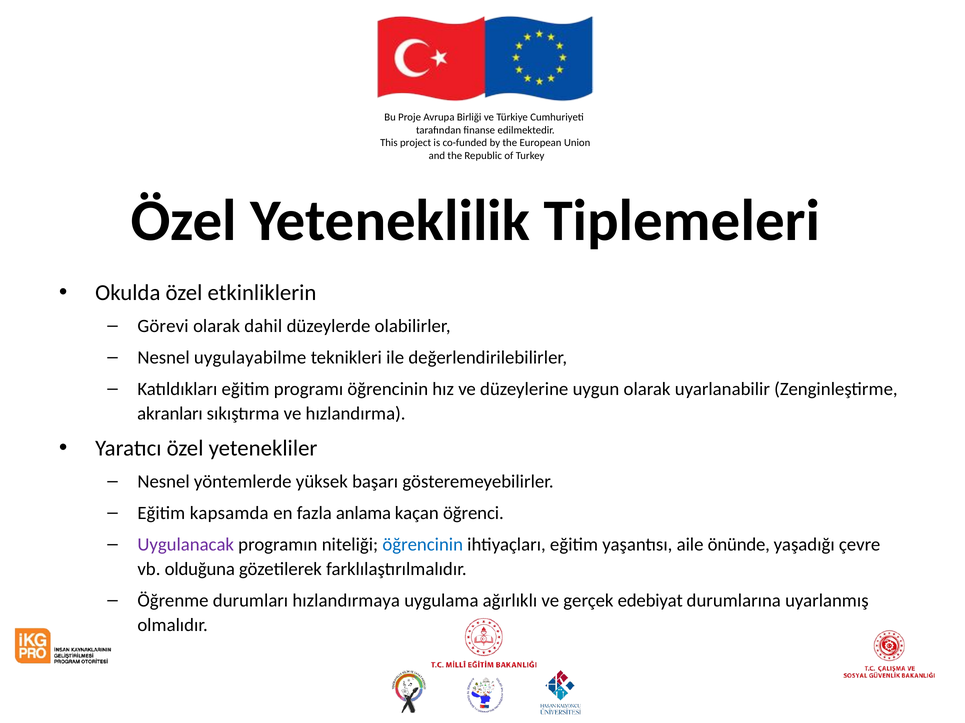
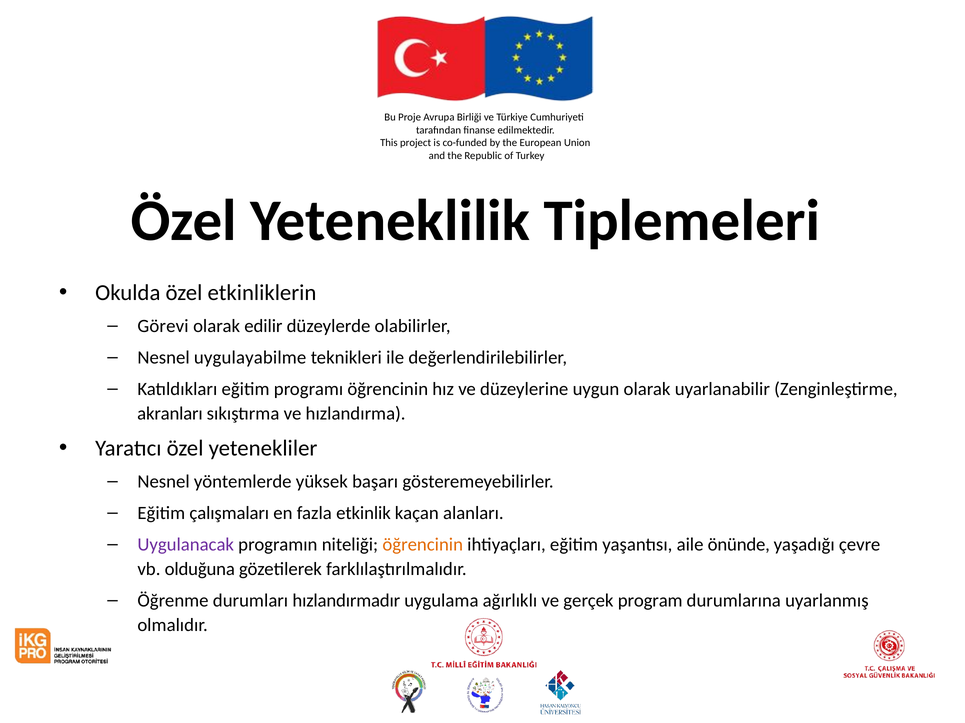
dahil: dahil -> edilir (263, 327)
kapsamda: kapsamda -> çalışmaları (229, 514)
anlama: anlama -> etkinlik (363, 514)
öğrenci: öğrenci -> alanları (473, 514)
öğrencinin colour: blue -> orange (423, 545)
hızlandırmaya: hızlandırmaya -> hızlandırmadır (346, 601)
edebiyat: edebiyat -> program (650, 601)
